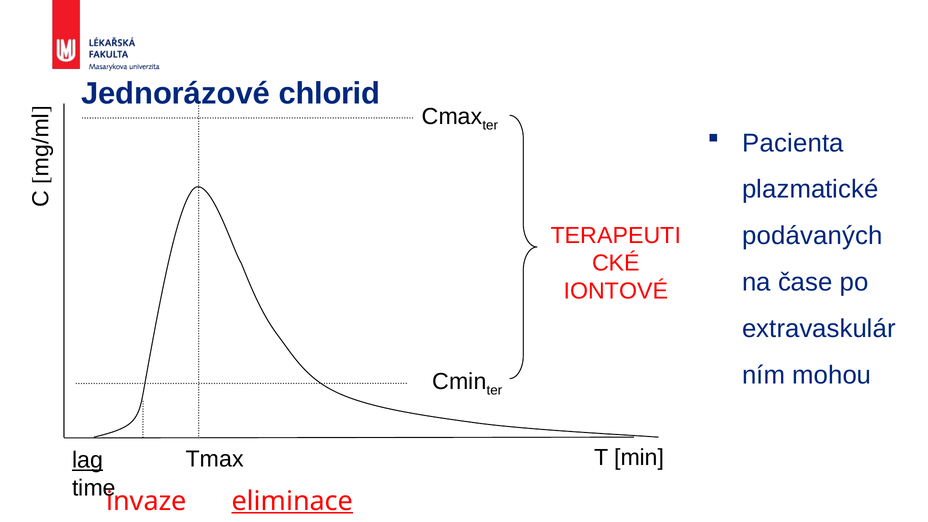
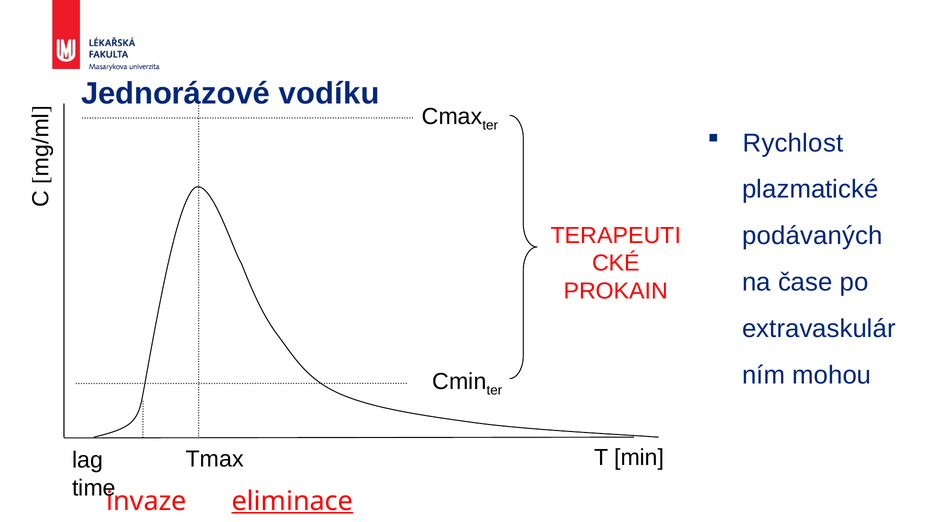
chlorid: chlorid -> vodíku (329, 93)
Pacienta: Pacienta -> Rychlost (793, 143)
IONTOVÉ: IONTOVÉ -> PROKAIN (616, 291)
lag underline: present -> none (88, 460)
